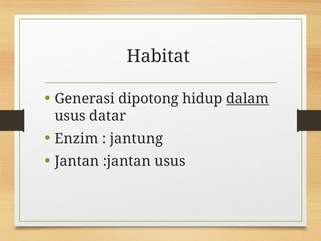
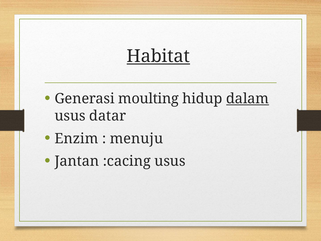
Habitat underline: none -> present (158, 56)
dipotong: dipotong -> moulting (149, 99)
jantung: jantung -> menuju (136, 138)
:jantan: :jantan -> :cacing (127, 161)
